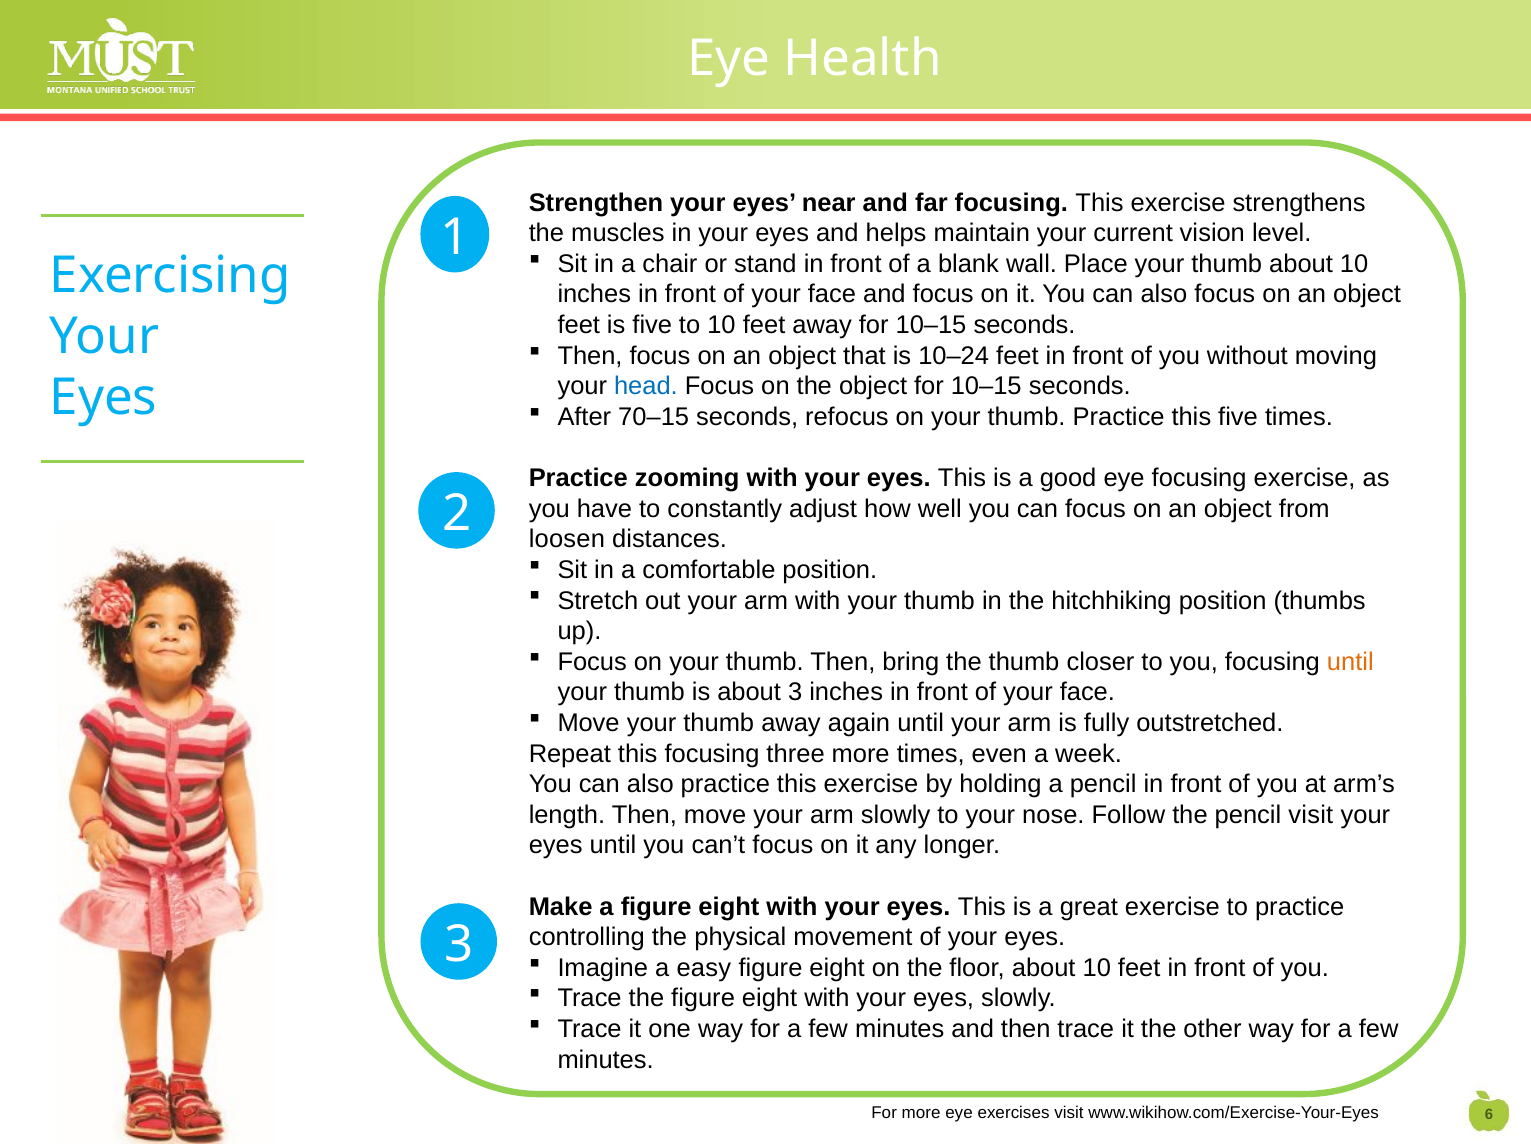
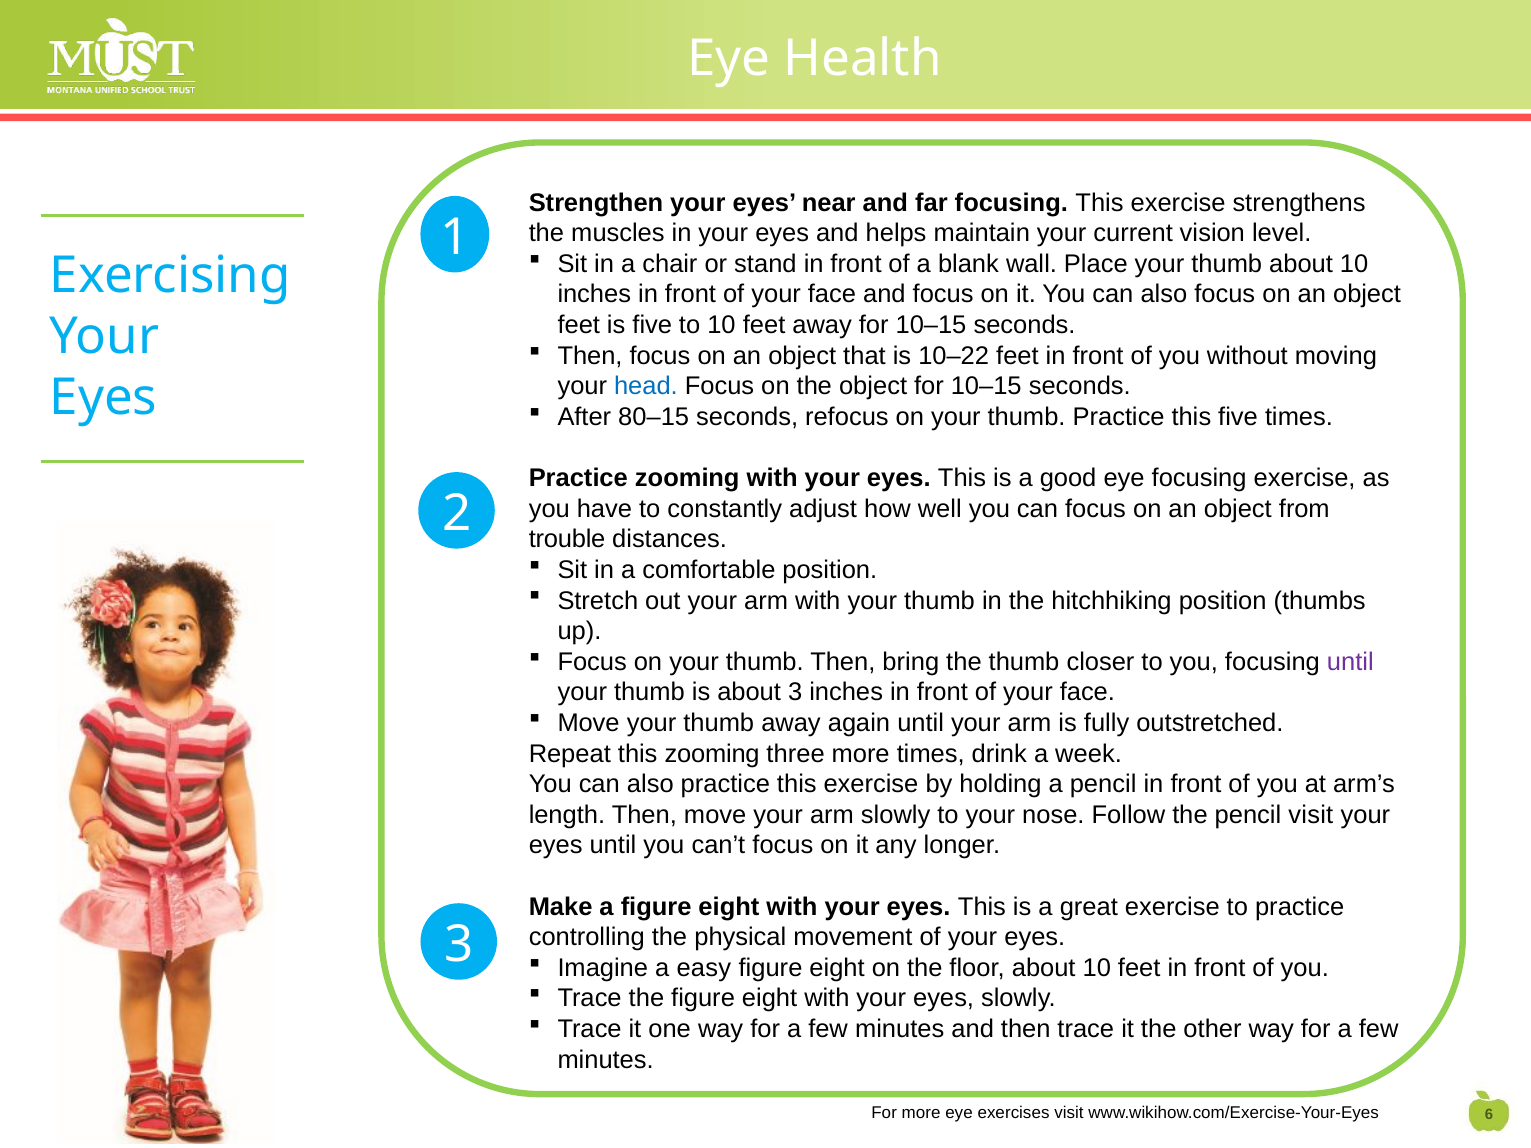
10–24: 10–24 -> 10–22 (954, 356)
70–15: 70–15 -> 80–15 (654, 417)
loosen: loosen -> trouble (567, 539)
until colour: orange -> purple (1350, 662)
this focusing: focusing -> zooming (712, 754)
even: even -> drink (999, 754)
